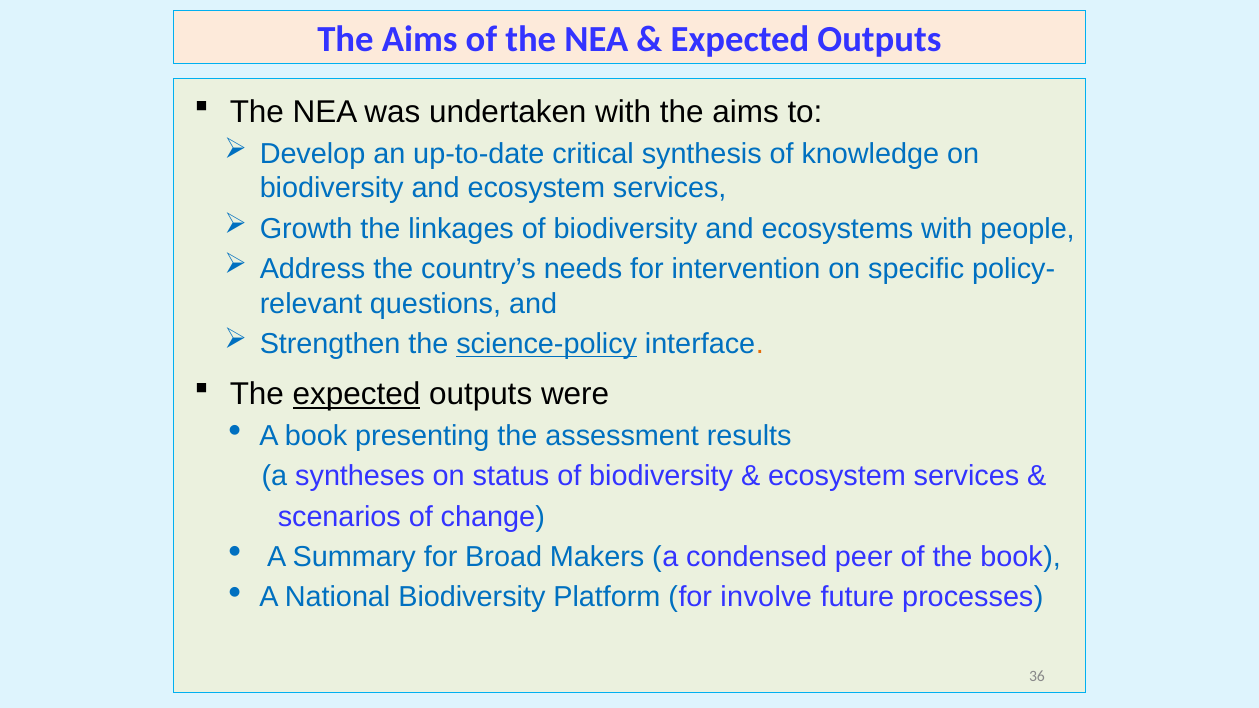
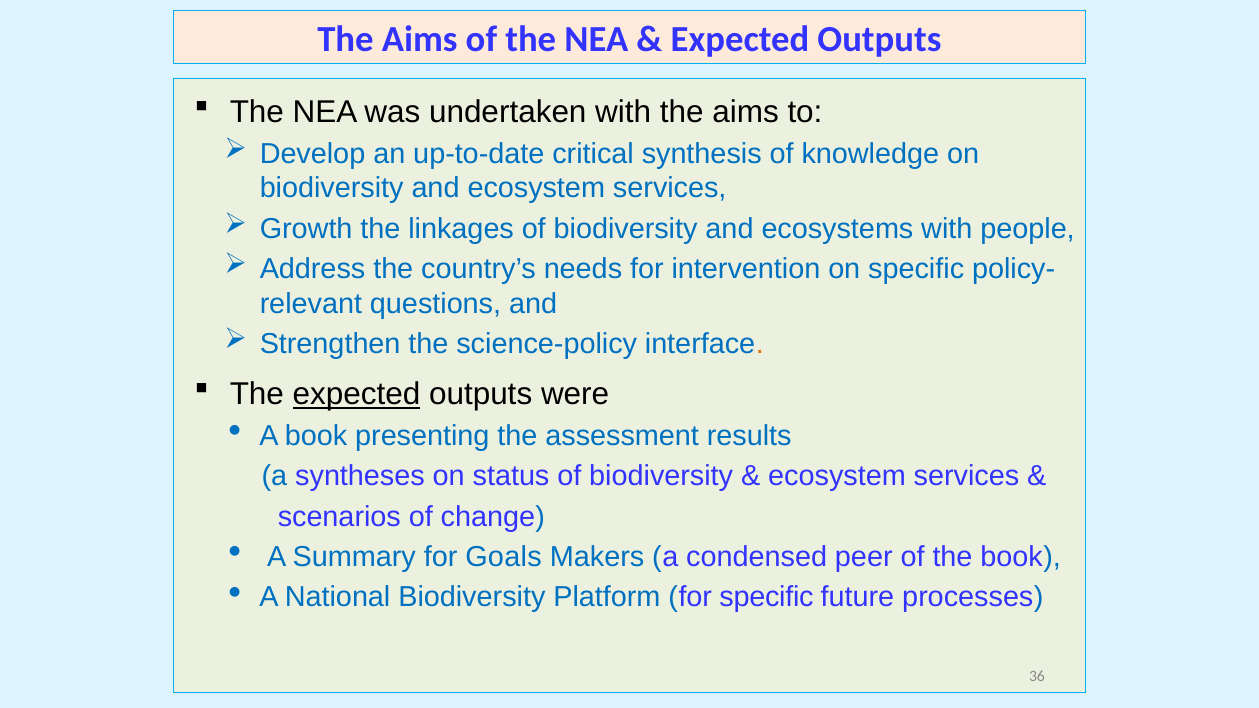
science-policy underline: present -> none (547, 344)
Broad: Broad -> Goals (503, 557)
for involve: involve -> specific (767, 598)
